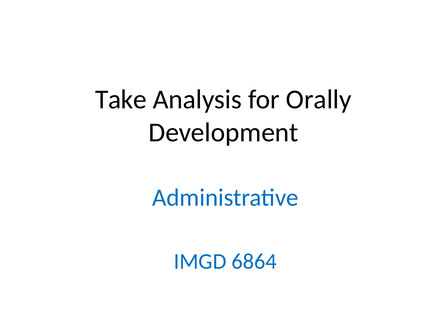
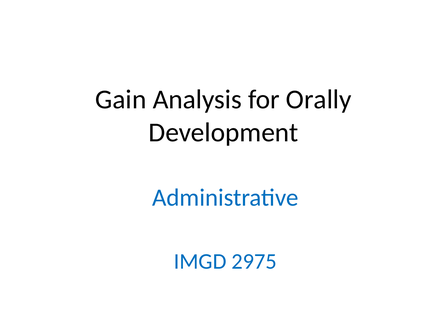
Take: Take -> Gain (121, 100)
6864: 6864 -> 2975 (254, 262)
